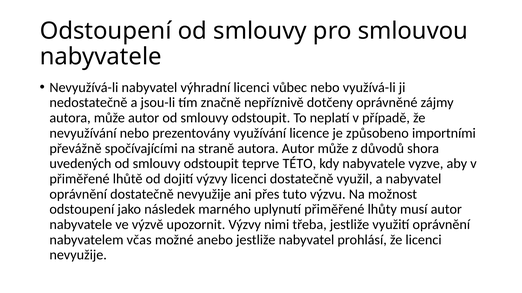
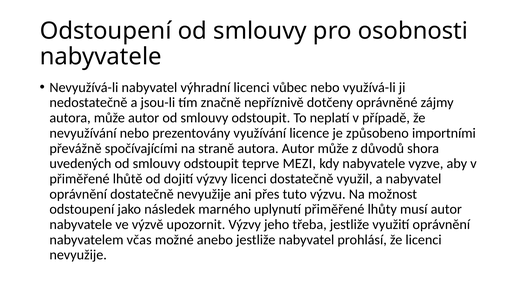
smlouvou: smlouvou -> osobnosti (413, 31)
TÉTO: TÉTO -> MEZI (299, 164)
nimi: nimi -> jeho (277, 225)
